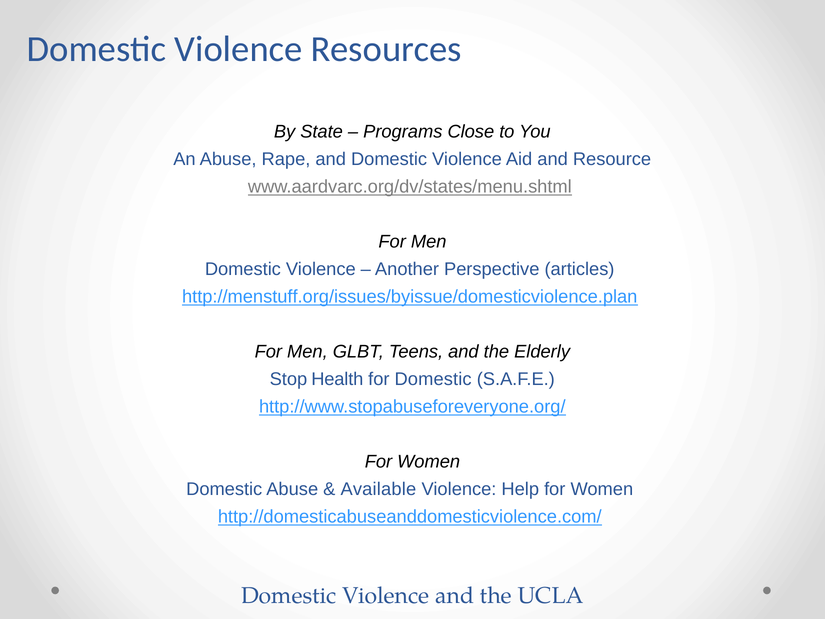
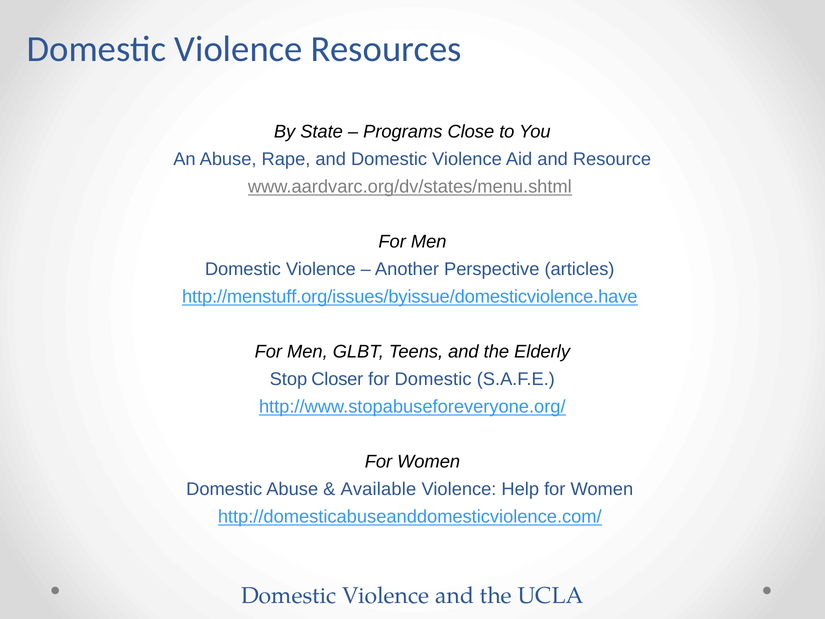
http://menstuff.org/issues/byissue/domesticviolence.plan: http://menstuff.org/issues/byissue/domesticviolence.plan -> http://menstuff.org/issues/byissue/domesticviolence.have (410, 297)
Health: Health -> Closer (337, 379)
